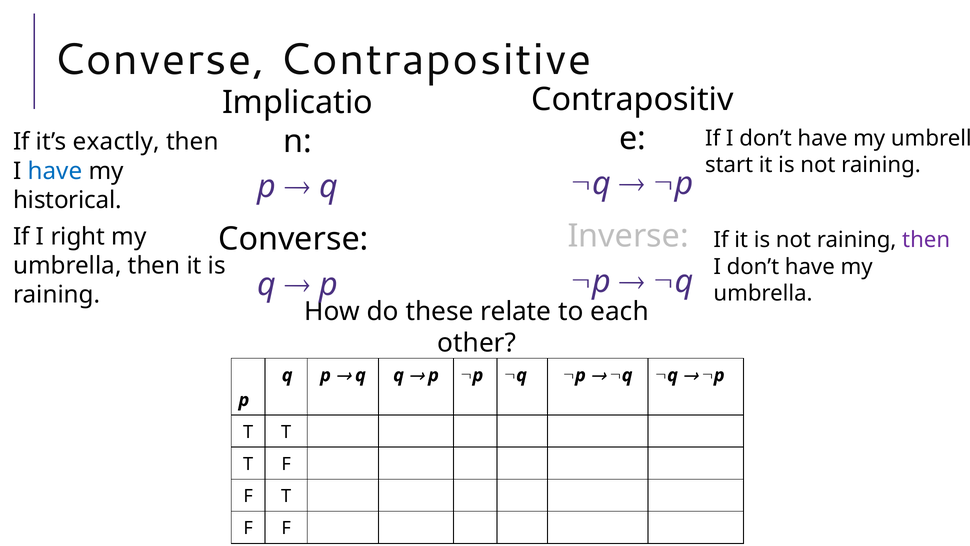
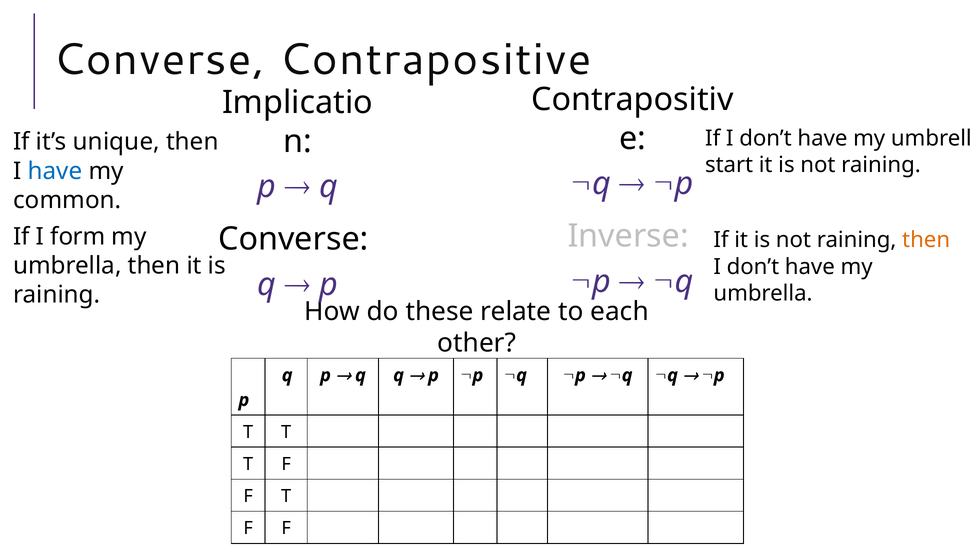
exactly: exactly -> unique (116, 142)
historical: historical -> common (67, 200)
right: right -> form (78, 236)
then colour: purple -> orange (926, 240)
